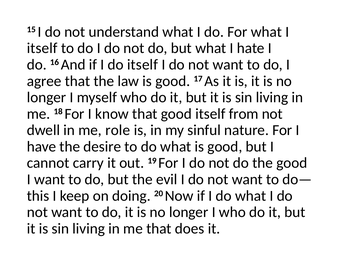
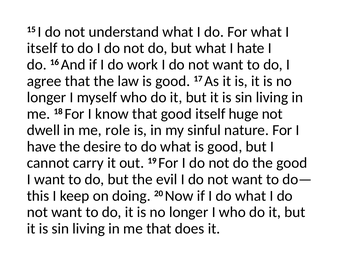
do itself: itself -> work (143, 65)
from: from -> huge (244, 114)
